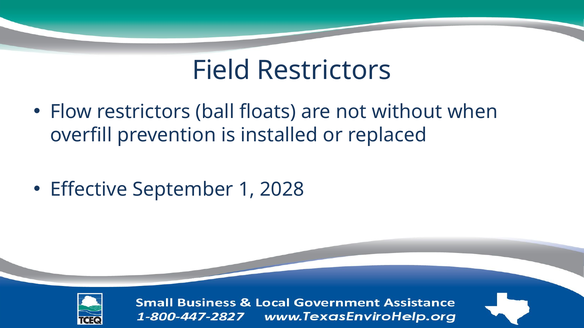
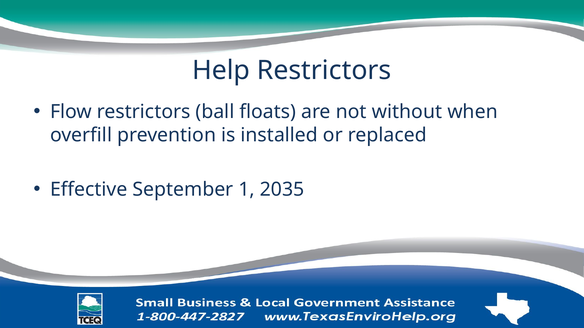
Field: Field -> Help (221, 70)
2028: 2028 -> 2035 (282, 190)
